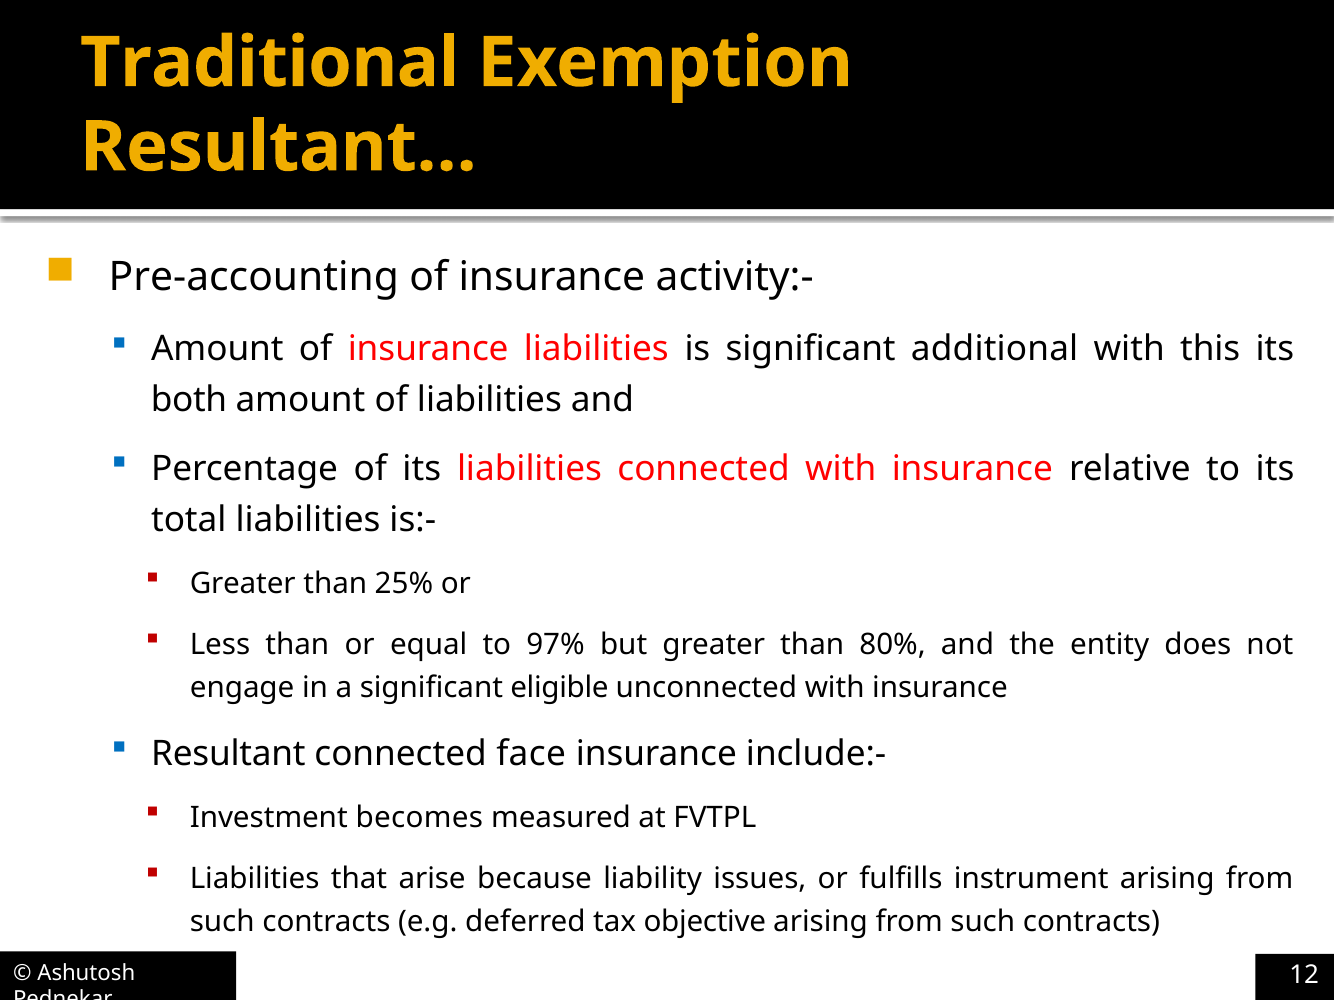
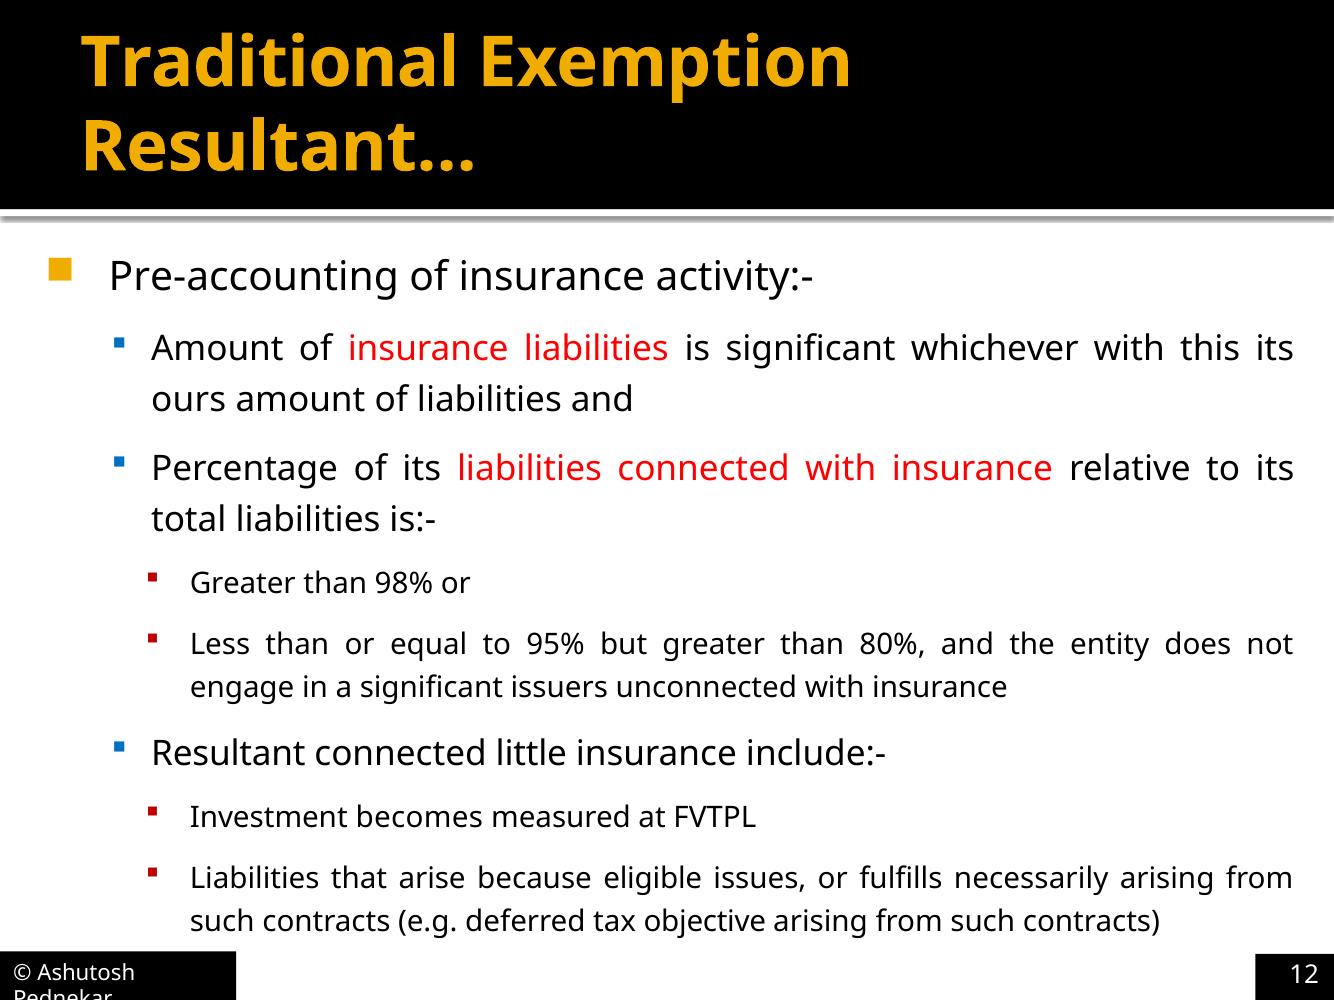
additional: additional -> whichever (995, 350)
both: both -> ours (189, 400)
25%: 25% -> 98% (404, 584)
97%: 97% -> 95% (556, 645)
eligible: eligible -> issuers (559, 688)
face: face -> little (531, 754)
liability: liability -> eligible (653, 879)
instrument: instrument -> necessarily (1031, 879)
